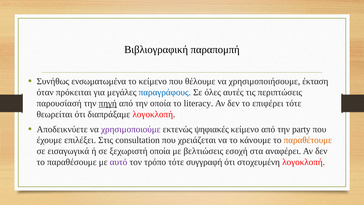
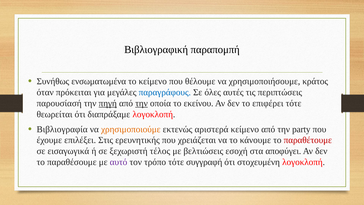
έκταση: έκταση -> κράτος (315, 81)
την underline: none -> present (142, 103)
literacy: literacy -> εκείνου (199, 103)
Αποδεικνύετε: Αποδεικνύετε -> Βιβλιογραφία (62, 129)
χρησιμοποιούμε colour: purple -> orange (131, 129)
ψηφιακές: ψηφιακές -> αριστερά (212, 129)
consultation: consultation -> ερευνητικής (138, 140)
παραθέτουμε colour: orange -> red (308, 140)
ξεχωριστή οποία: οποία -> τέλος (160, 151)
αναφέρει: αναφέρει -> αποφύγει (283, 151)
